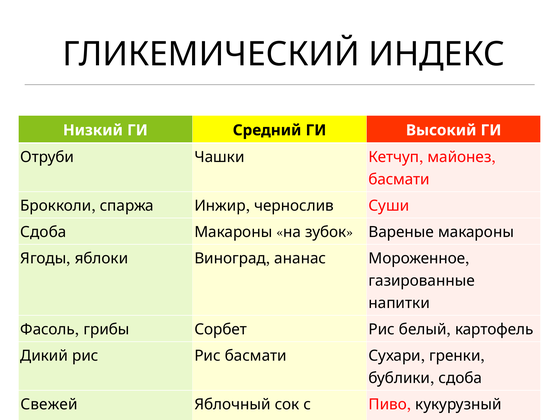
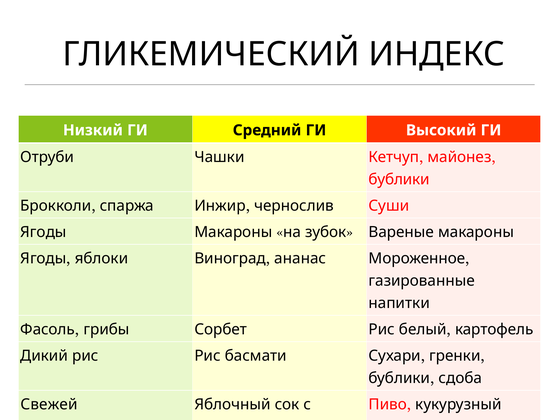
басмати: басмати -> бублики (399, 179)
Сдоба: Сдоба -> Ягоды (43, 232)
